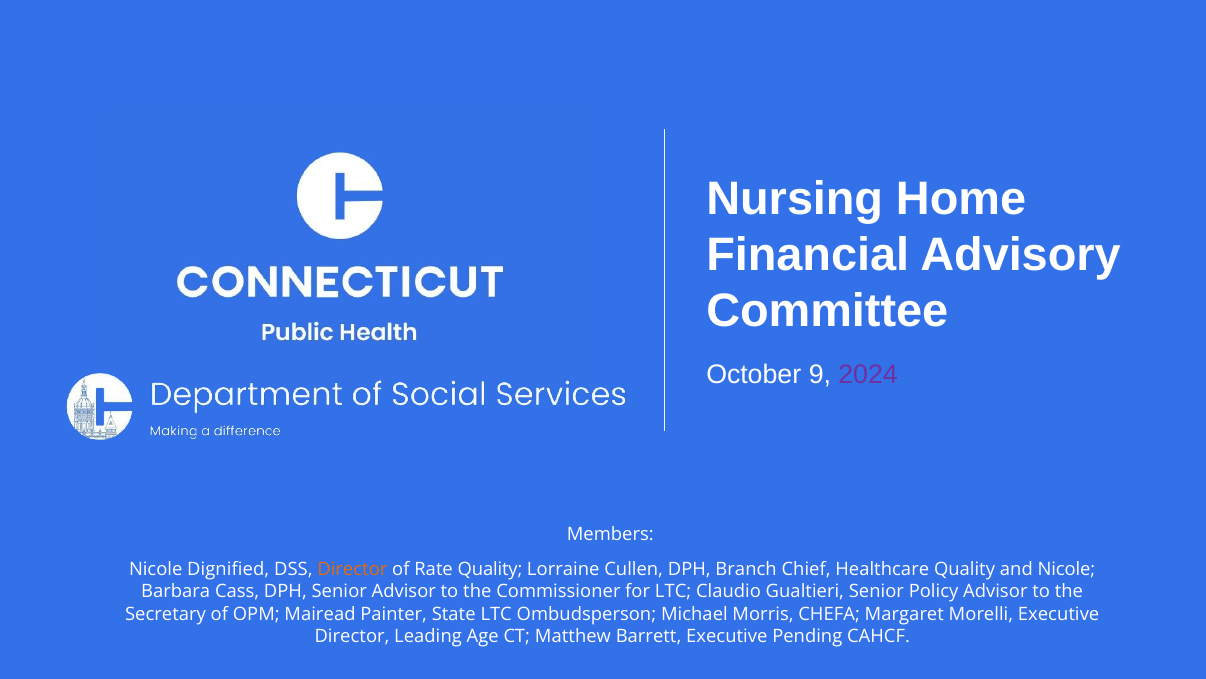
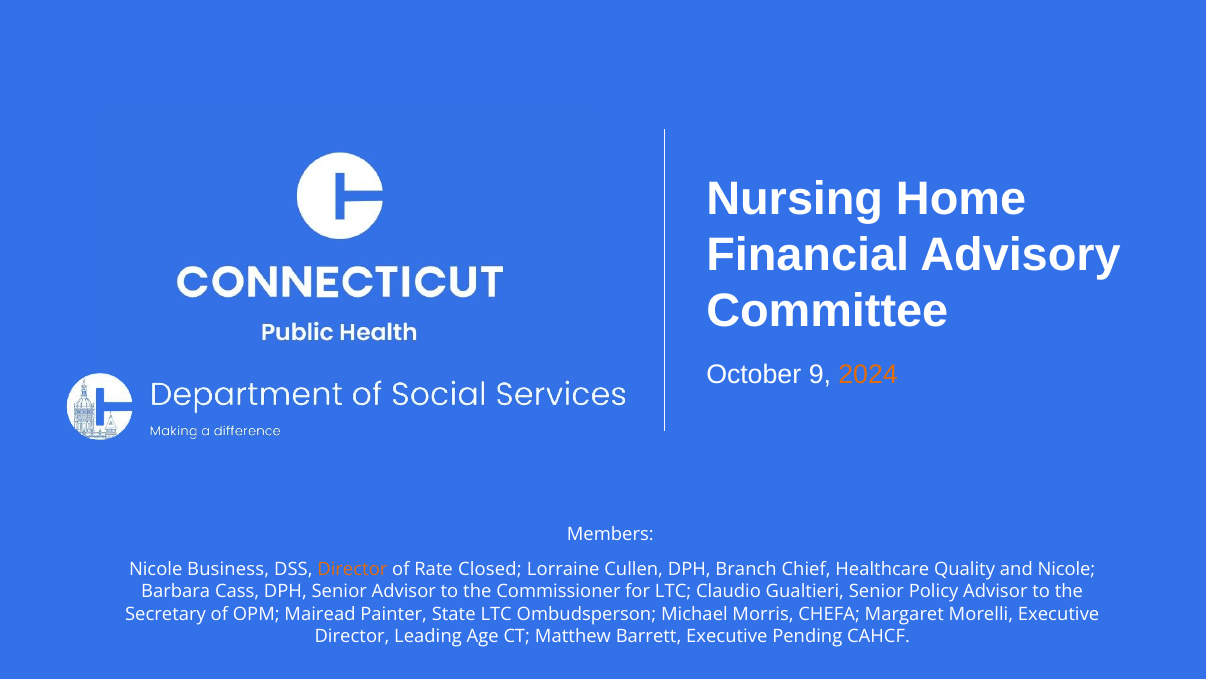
2024 colour: purple -> orange (868, 374)
Dignified: Dignified -> Business (228, 569)
Rate Quality: Quality -> Closed (490, 569)
